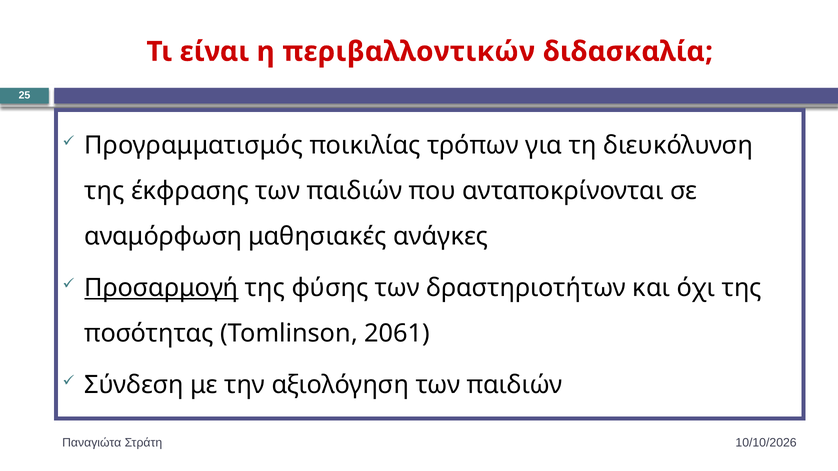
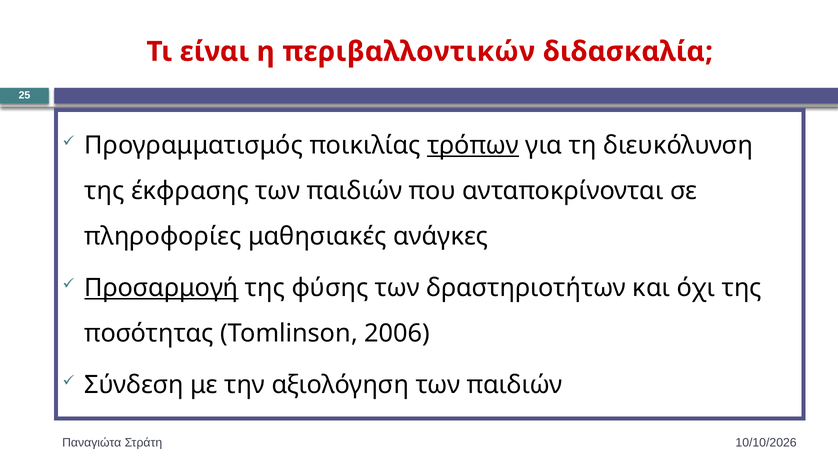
τρόπων underline: none -> present (473, 145)
αναμόρφωση: αναμόρφωση -> πληροφορίες (163, 237)
2061: 2061 -> 2006 (397, 334)
